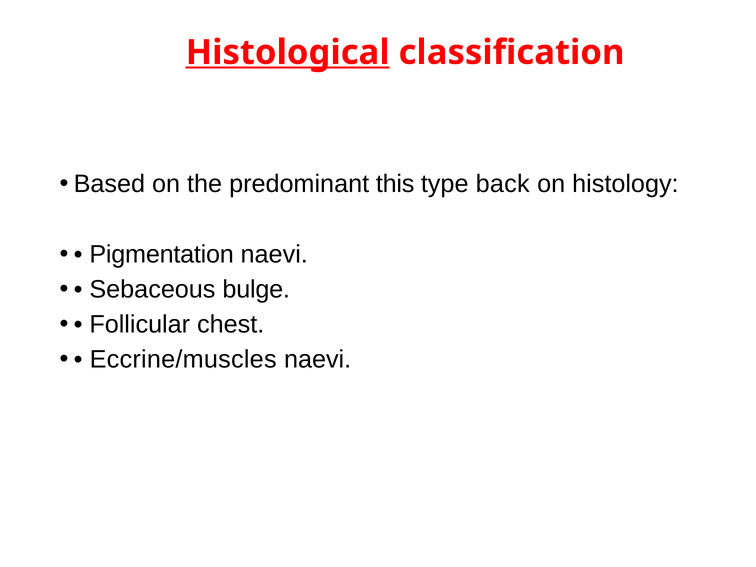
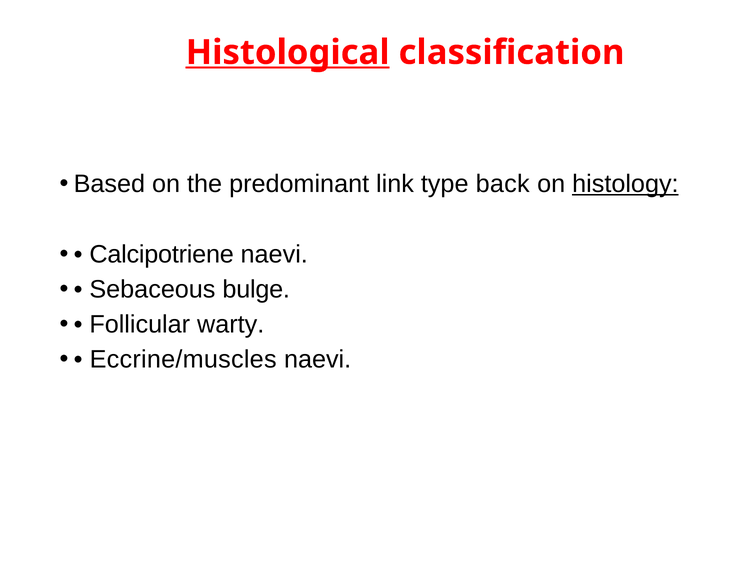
this: this -> link (395, 184)
histology underline: none -> present (625, 184)
Pigmentation: Pigmentation -> Calcipotriene (162, 254)
chest: chest -> warty (231, 324)
